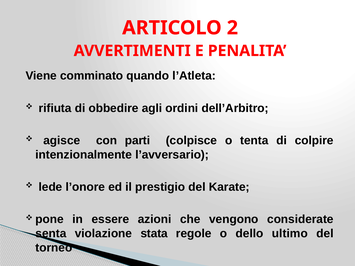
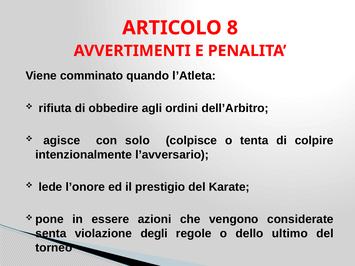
2: 2 -> 8 (232, 28)
parti: parti -> solo (137, 141)
stata: stata -> degli (154, 234)
